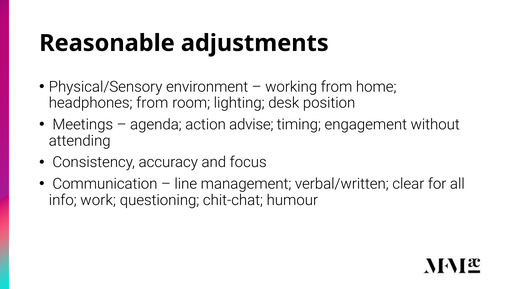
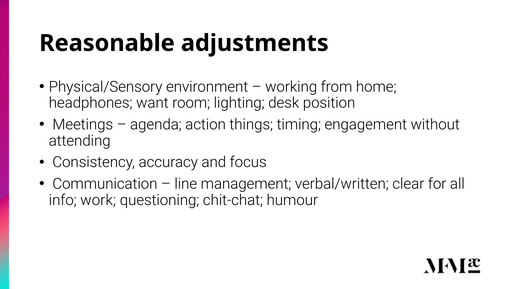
headphones from: from -> want (152, 103)
advise: advise -> things (251, 125)
